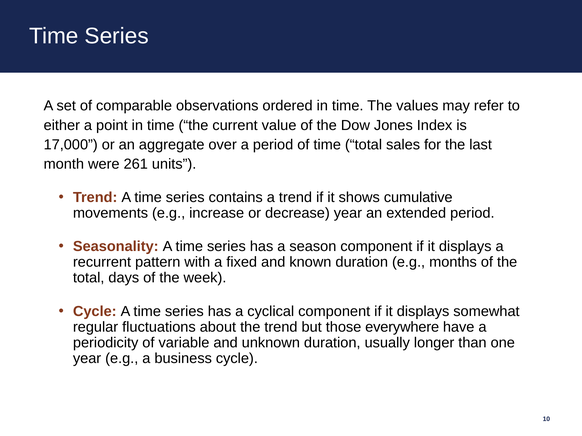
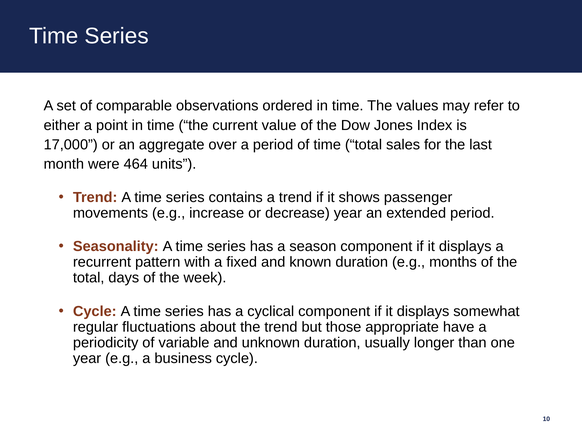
261: 261 -> 464 (136, 164)
cumulative: cumulative -> passenger (418, 197)
everywhere: everywhere -> appropriate (402, 327)
